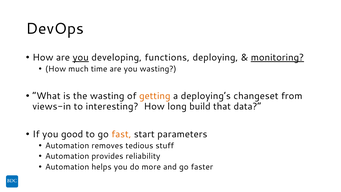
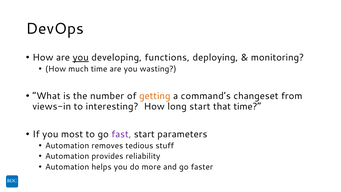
monitoring underline: present -> none (277, 57)
the wasting: wasting -> number (107, 96)
deploying’s: deploying’s -> command’s (206, 96)
long build: build -> start (200, 106)
that data: data -> time (247, 106)
good: good -> most (72, 134)
fast colour: orange -> purple (121, 134)
